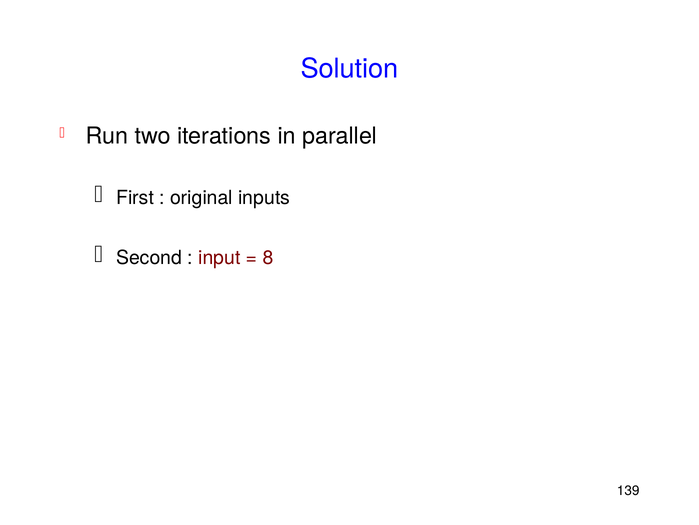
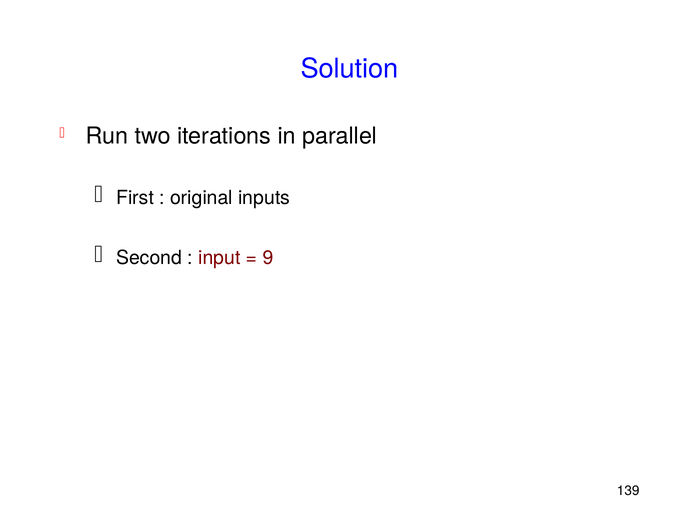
8: 8 -> 9 (268, 257)
